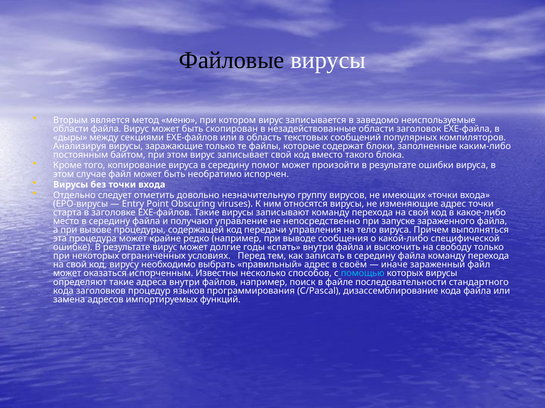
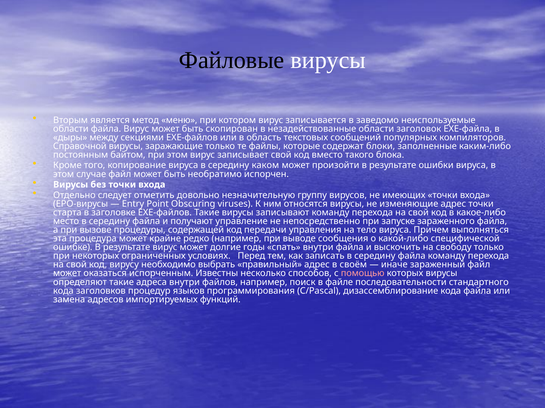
Анализируя: Анализируя -> Справочной (80, 146)
помог: помог -> каком (265, 166)
помощью colour: light blue -> pink (363, 274)
